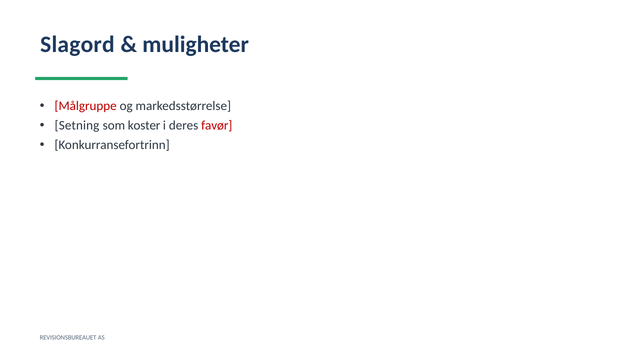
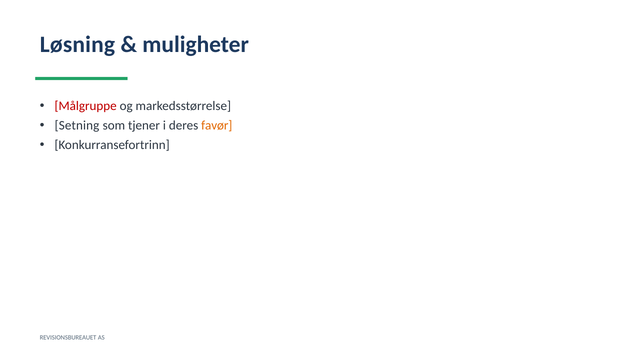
Slagord: Slagord -> Løsning (77, 45)
koster: koster -> tjener (144, 126)
favør colour: red -> orange (217, 126)
